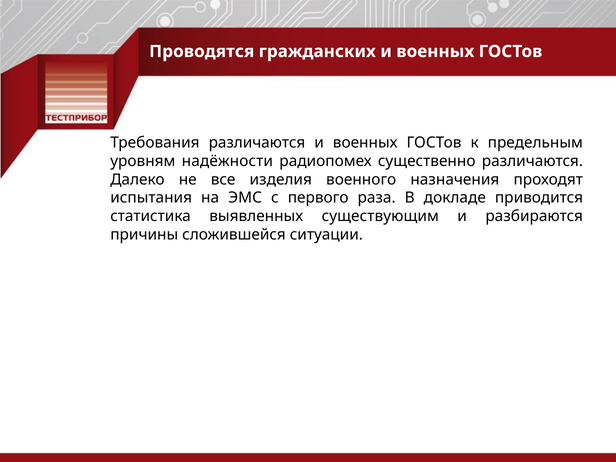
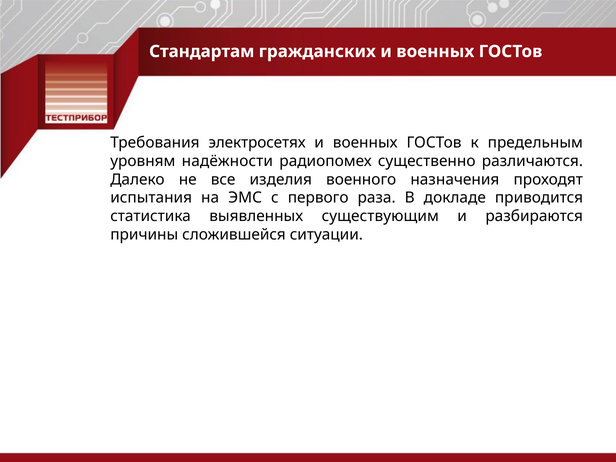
Проводятся: Проводятся -> Стандартам (202, 51)
Требования различаются: различаются -> электросетях (257, 142)
